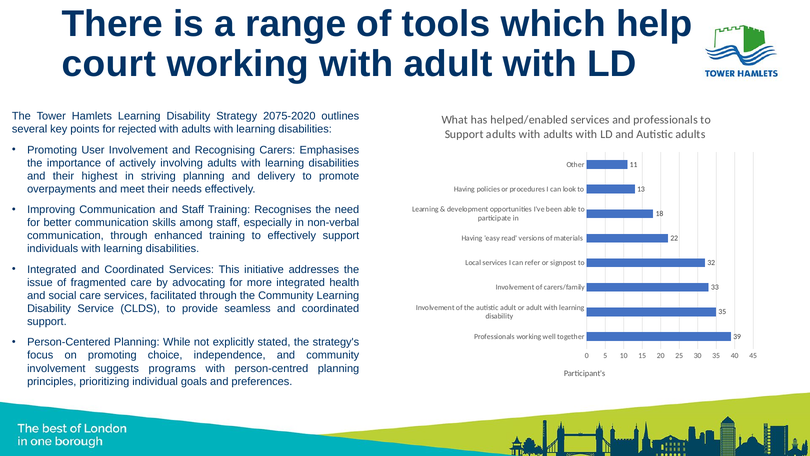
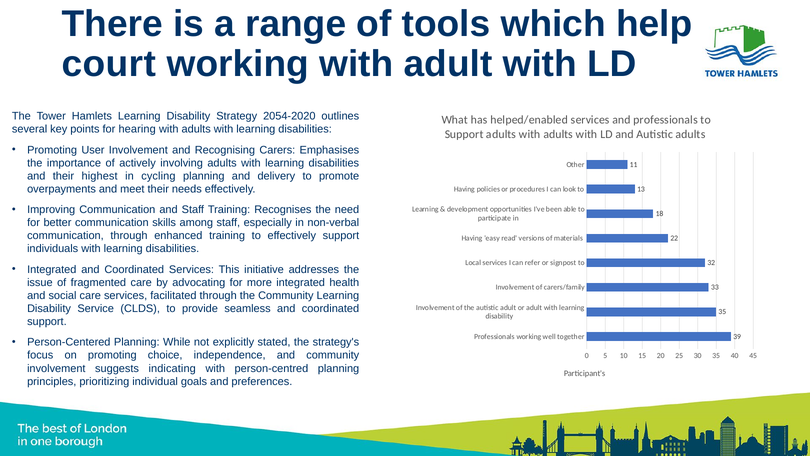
2075-2020: 2075-2020 -> 2054-2020 (289, 116)
rejected: rejected -> hearing (137, 129)
striving: striving -> cycling (158, 176)
programs: programs -> indicating (172, 368)
